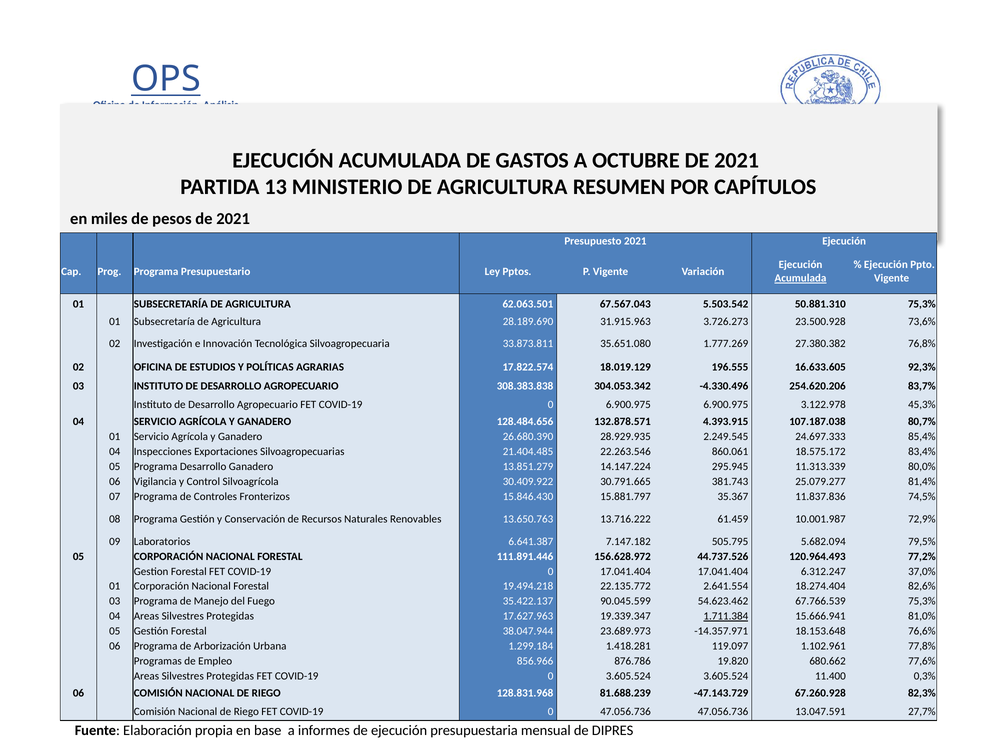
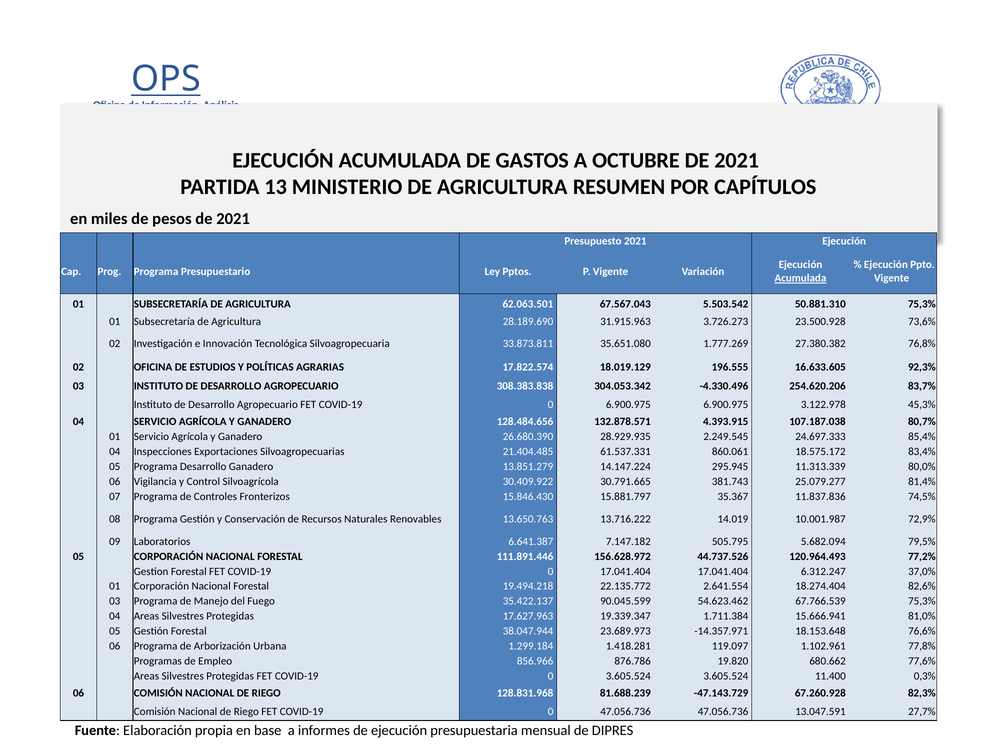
22.263.546: 22.263.546 -> 61.537.331 (626, 452)
61.459: 61.459 -> 14.019 (733, 519)
1.711.384 underline: present -> none (726, 616)
